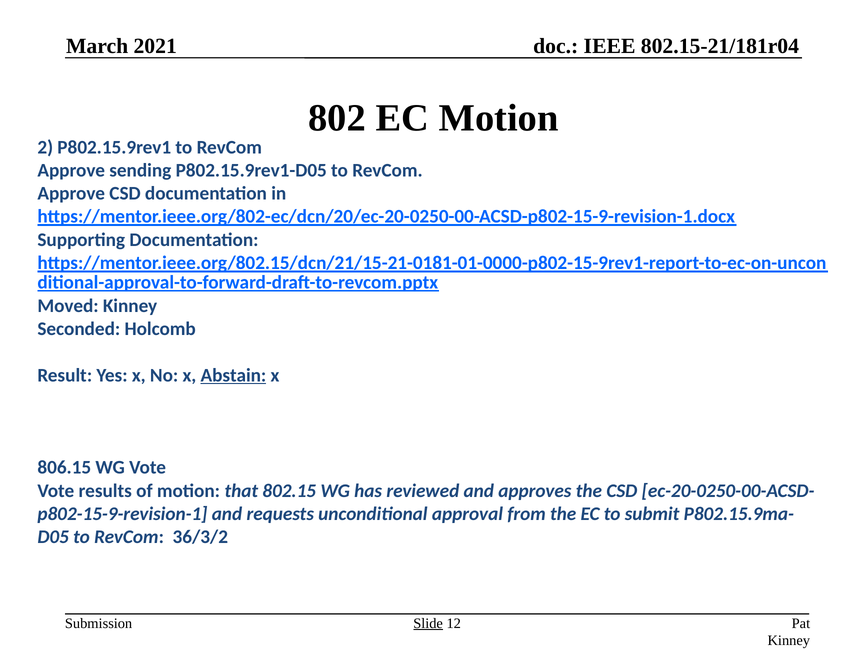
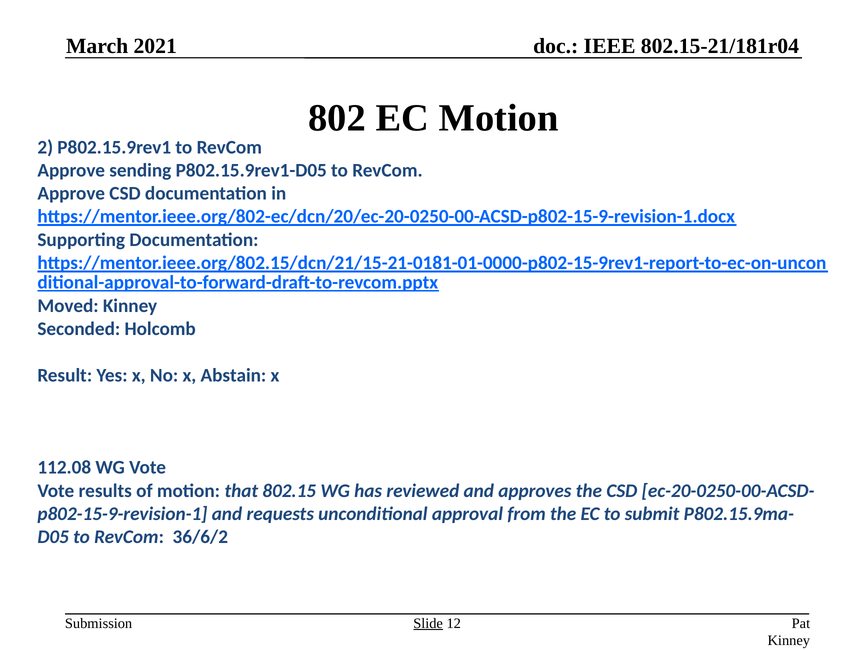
Abstain underline: present -> none (233, 375)
806.15: 806.15 -> 112.08 (64, 468)
36/3/2: 36/3/2 -> 36/6/2 (200, 537)
